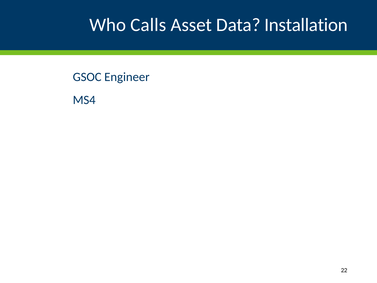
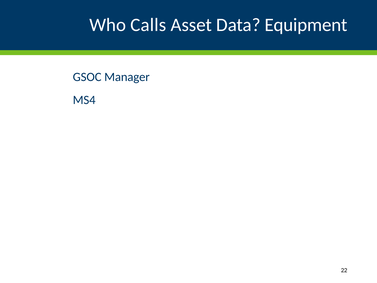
Installation: Installation -> Equipment (306, 25)
Engineer: Engineer -> Manager (127, 77)
